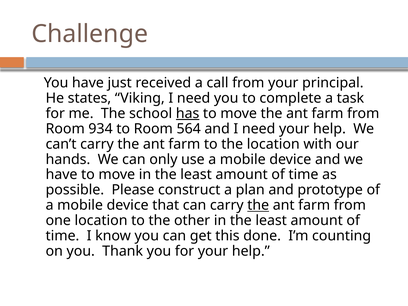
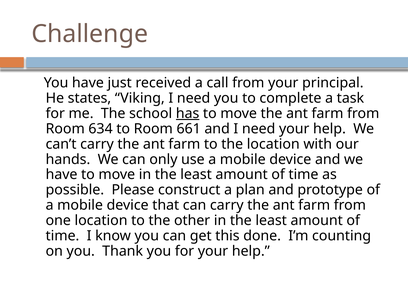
934: 934 -> 634 (101, 129)
564: 564 -> 661 (189, 129)
the underline: present -> none (258, 205)
